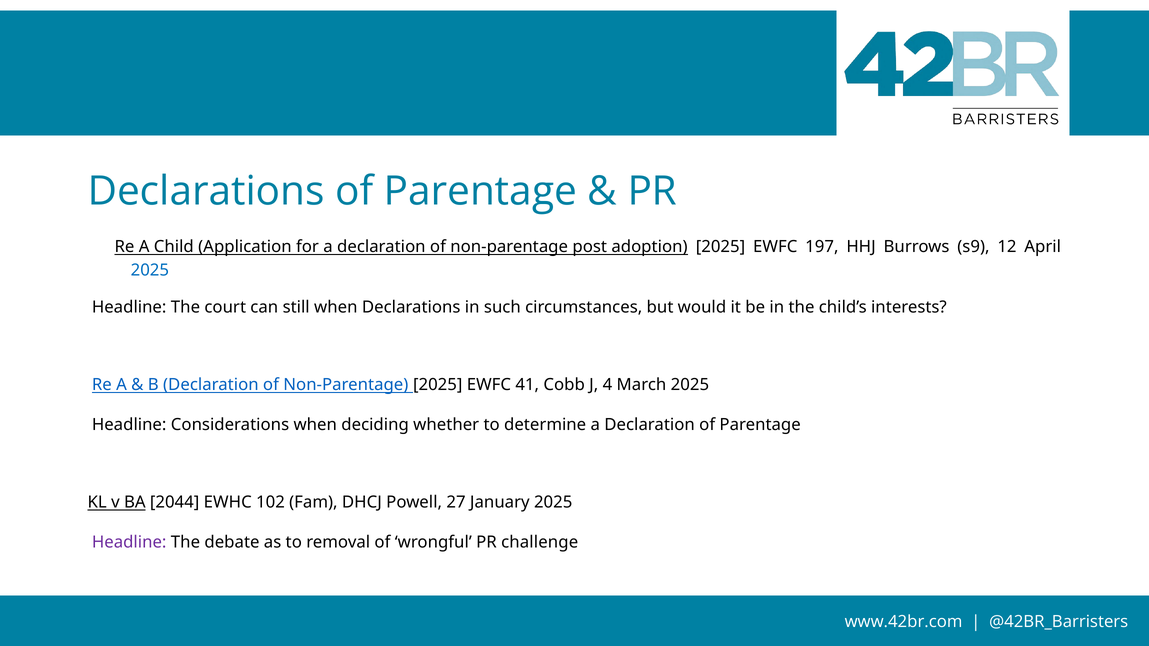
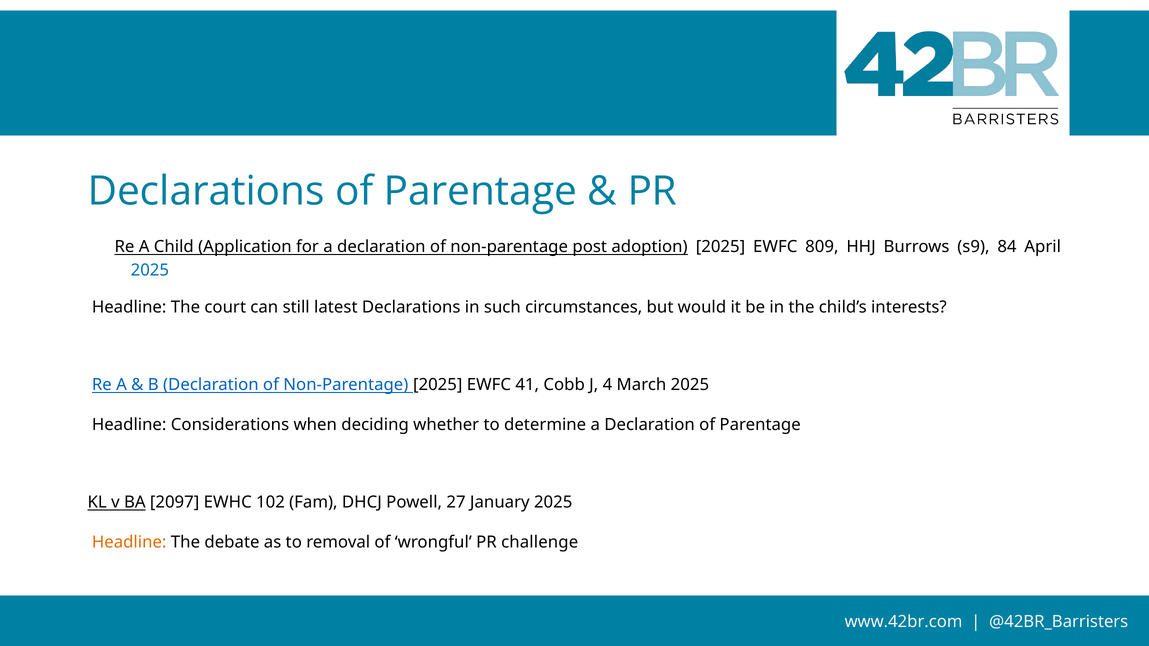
197: 197 -> 809 (822, 247)
12: 12 -> 84 (1007, 247)
still when: when -> latest (336, 308)
2044: 2044 -> 2097 (175, 502)
Headline colour: purple -> orange (129, 543)
